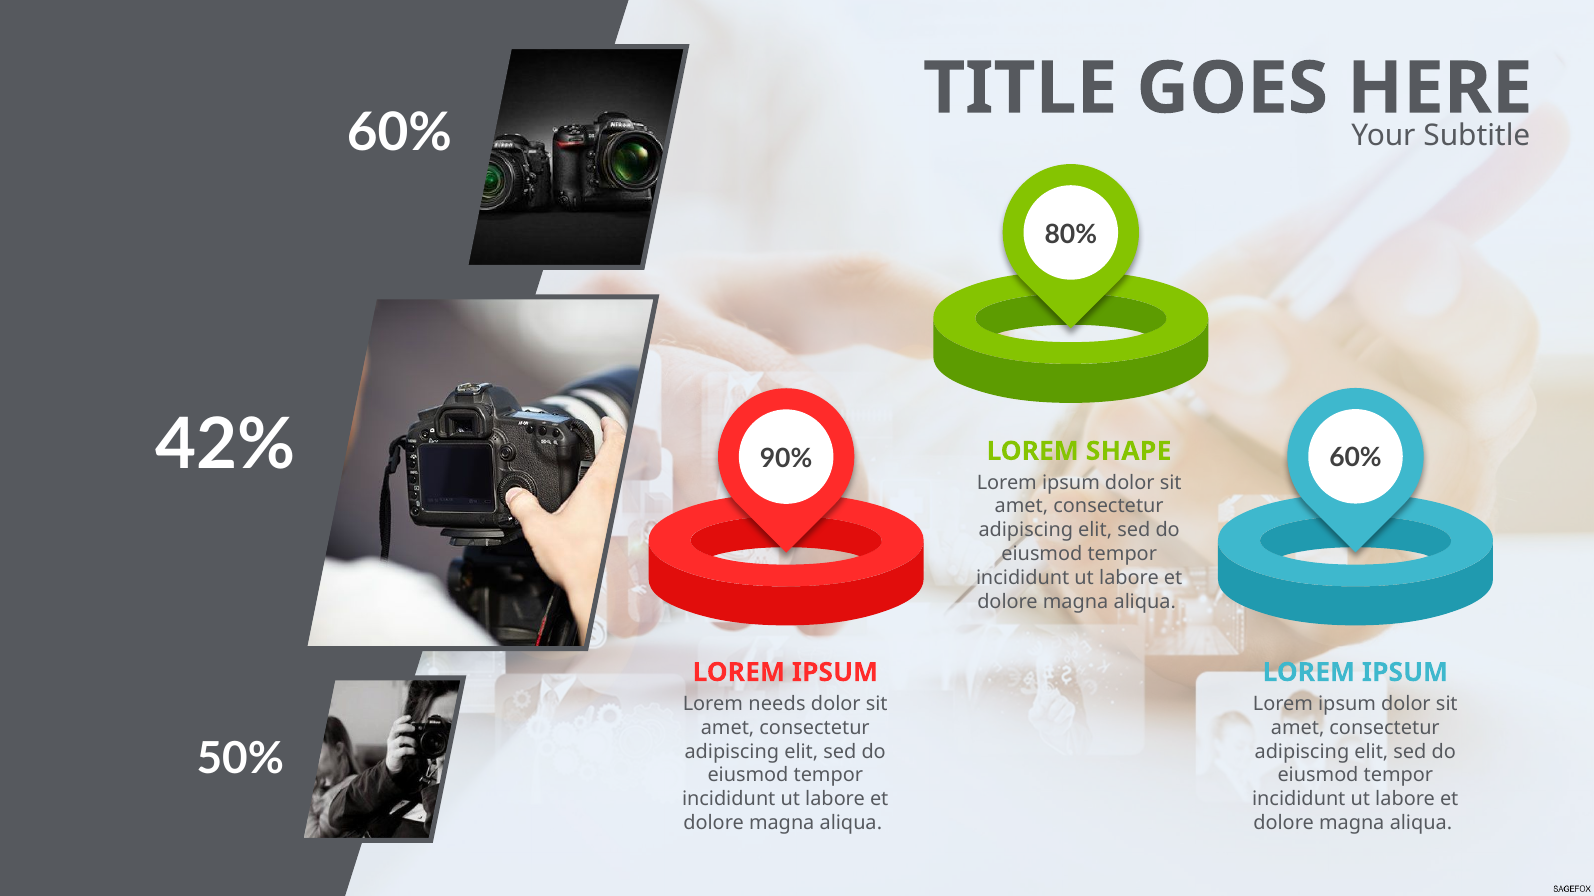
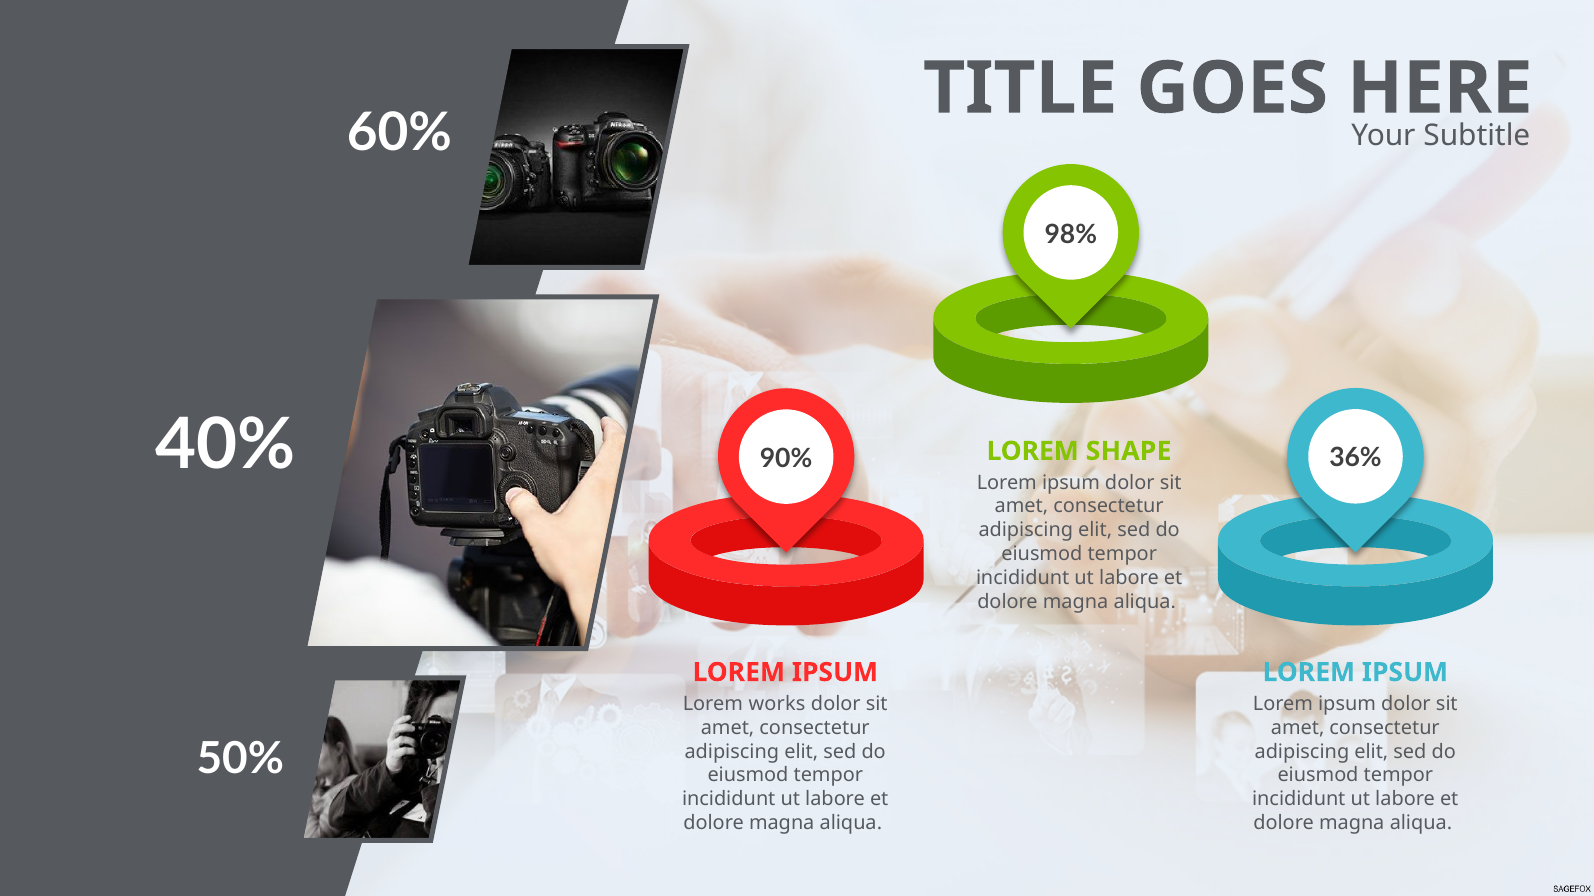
80%: 80% -> 98% (1071, 234)
42%: 42% -> 40% (226, 446)
60%: 60% -> 36% (1355, 458)
needs: needs -> works (777, 704)
